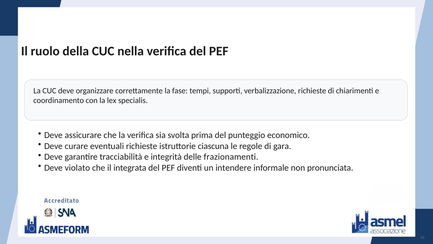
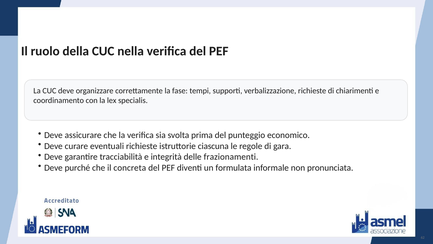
violato: violato -> purché (77, 167)
integrata: integrata -> concreta (130, 167)
intendere: intendere -> formulata (233, 167)
